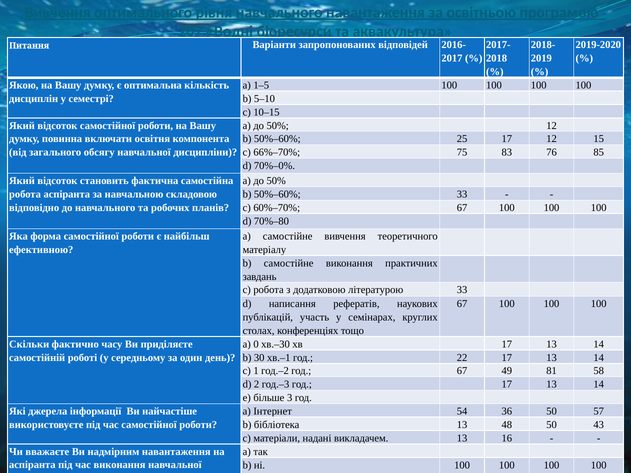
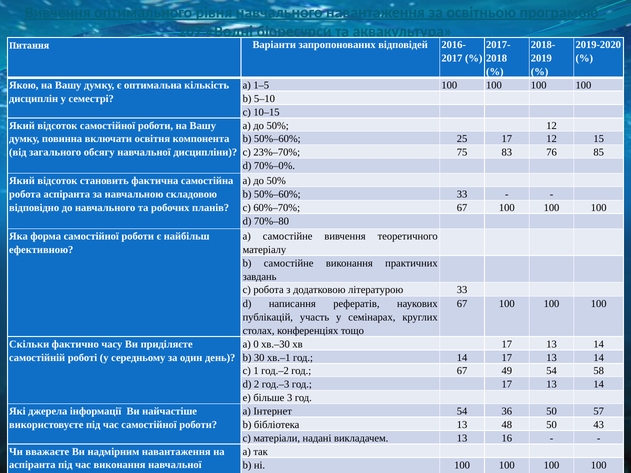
66%–70%: 66%–70% -> 23%–70% (277, 153)
год 22: 22 -> 14 (462, 358)
49 81: 81 -> 54 (552, 371)
